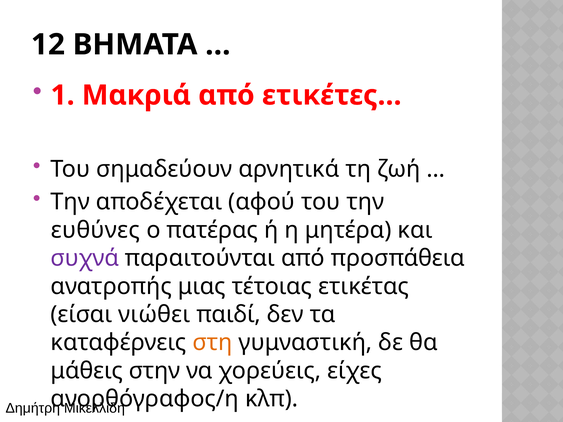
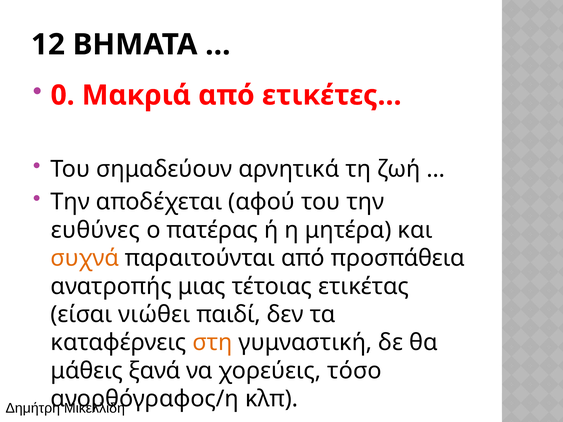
1: 1 -> 0 (63, 95)
συχνά colour: purple -> orange (85, 258)
στην: στην -> ξανά (155, 371)
είχες: είχες -> τόσο (354, 371)
